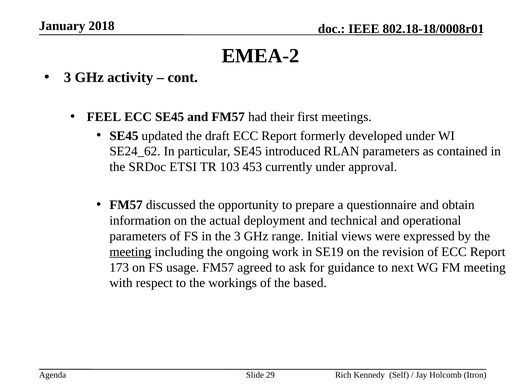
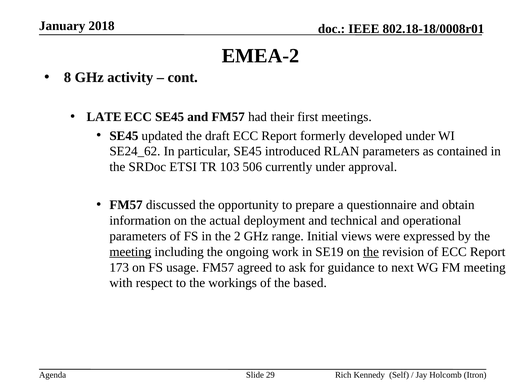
3: 3 -> 8 (67, 77)
FEEL: FEEL -> LATE (104, 117)
453: 453 -> 506 (252, 167)
the 3: 3 -> 2 (237, 236)
the underline: none -> present (371, 252)
